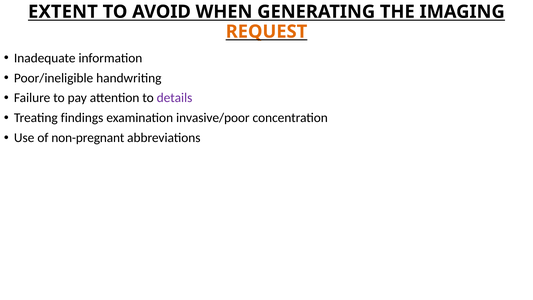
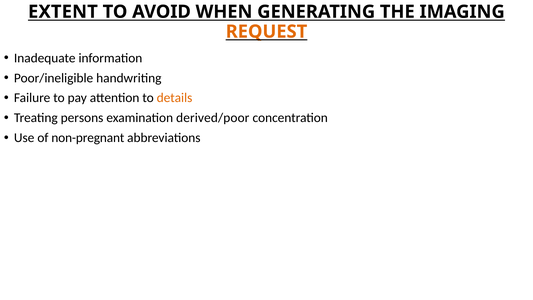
details colour: purple -> orange (175, 98)
findings: findings -> persons (82, 118)
invasive/poor: invasive/poor -> derived/poor (213, 118)
